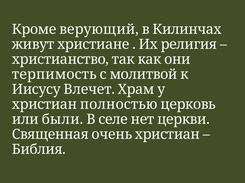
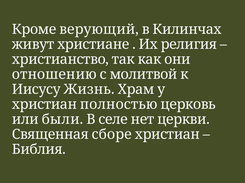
терпимость: терпимость -> отношению (54, 75)
Влечет: Влечет -> Жизнь (89, 90)
очень: очень -> сборе (112, 135)
